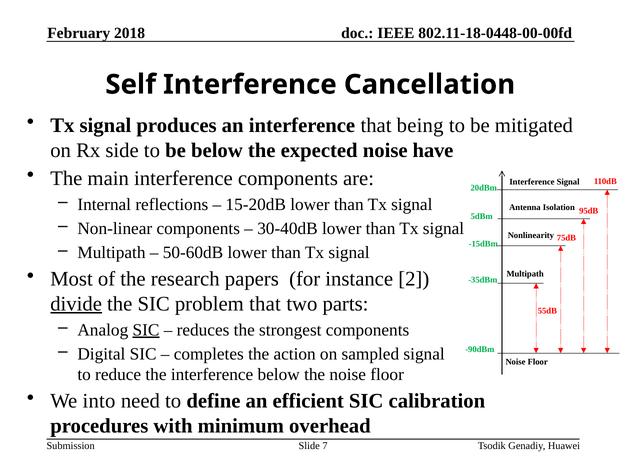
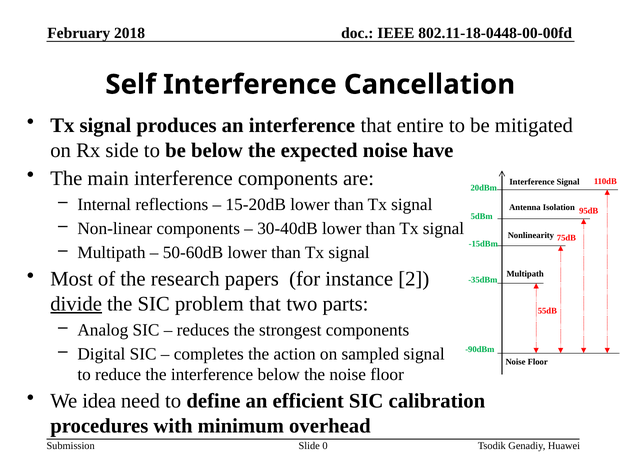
being: being -> entire (420, 126)
SIC underline: present -> none (146, 330)
into: into -> idea (99, 402)
7: 7 -> 0 (325, 447)
